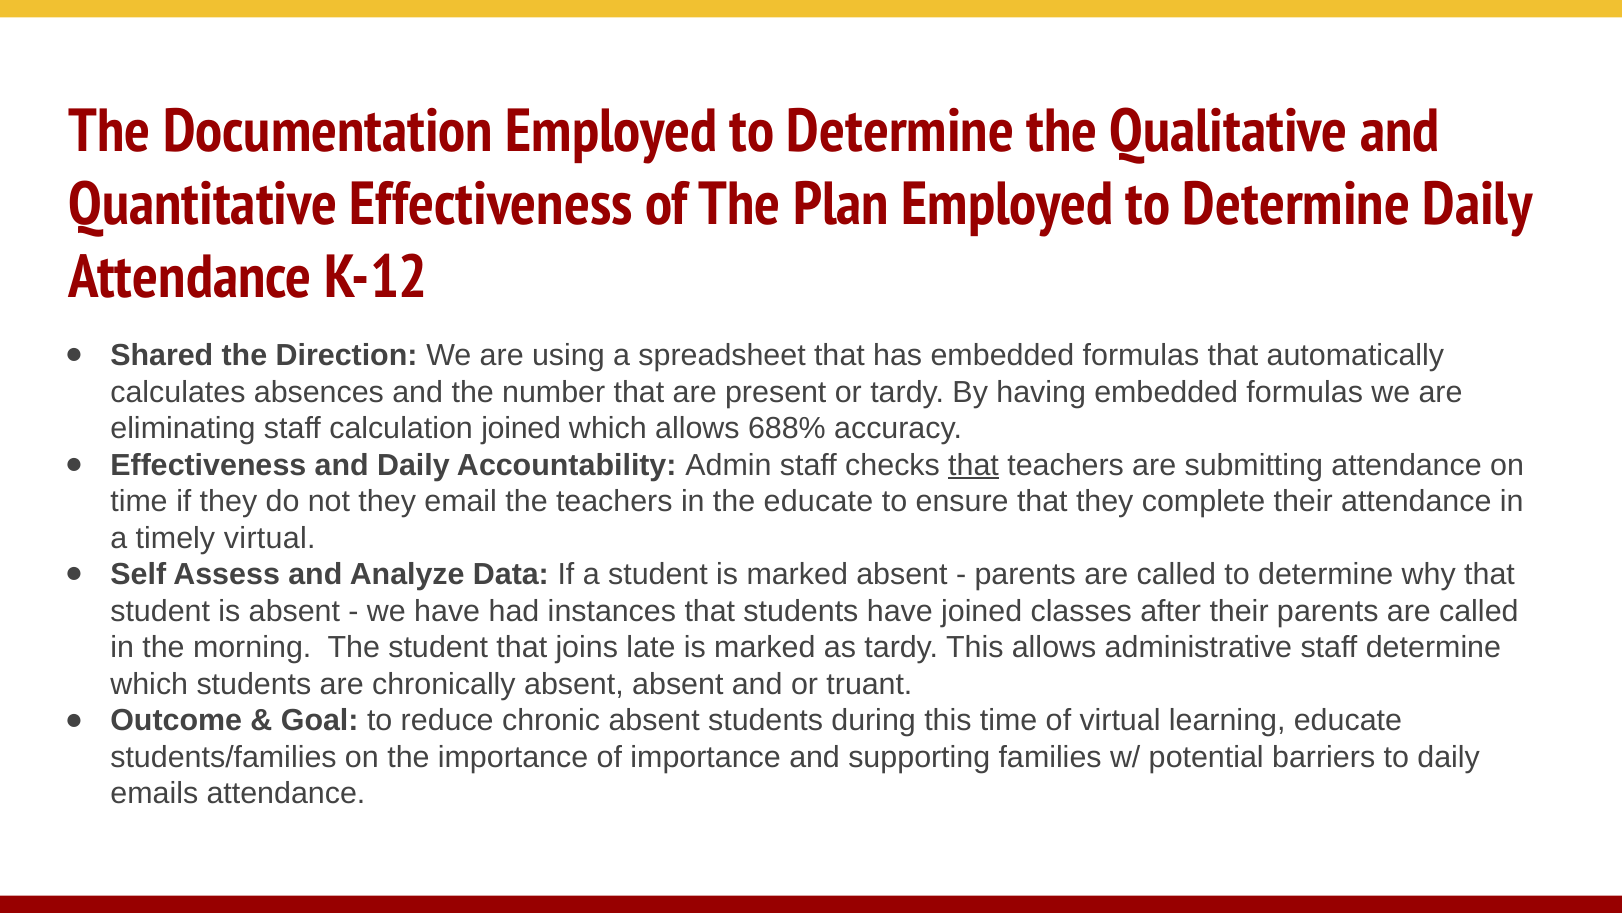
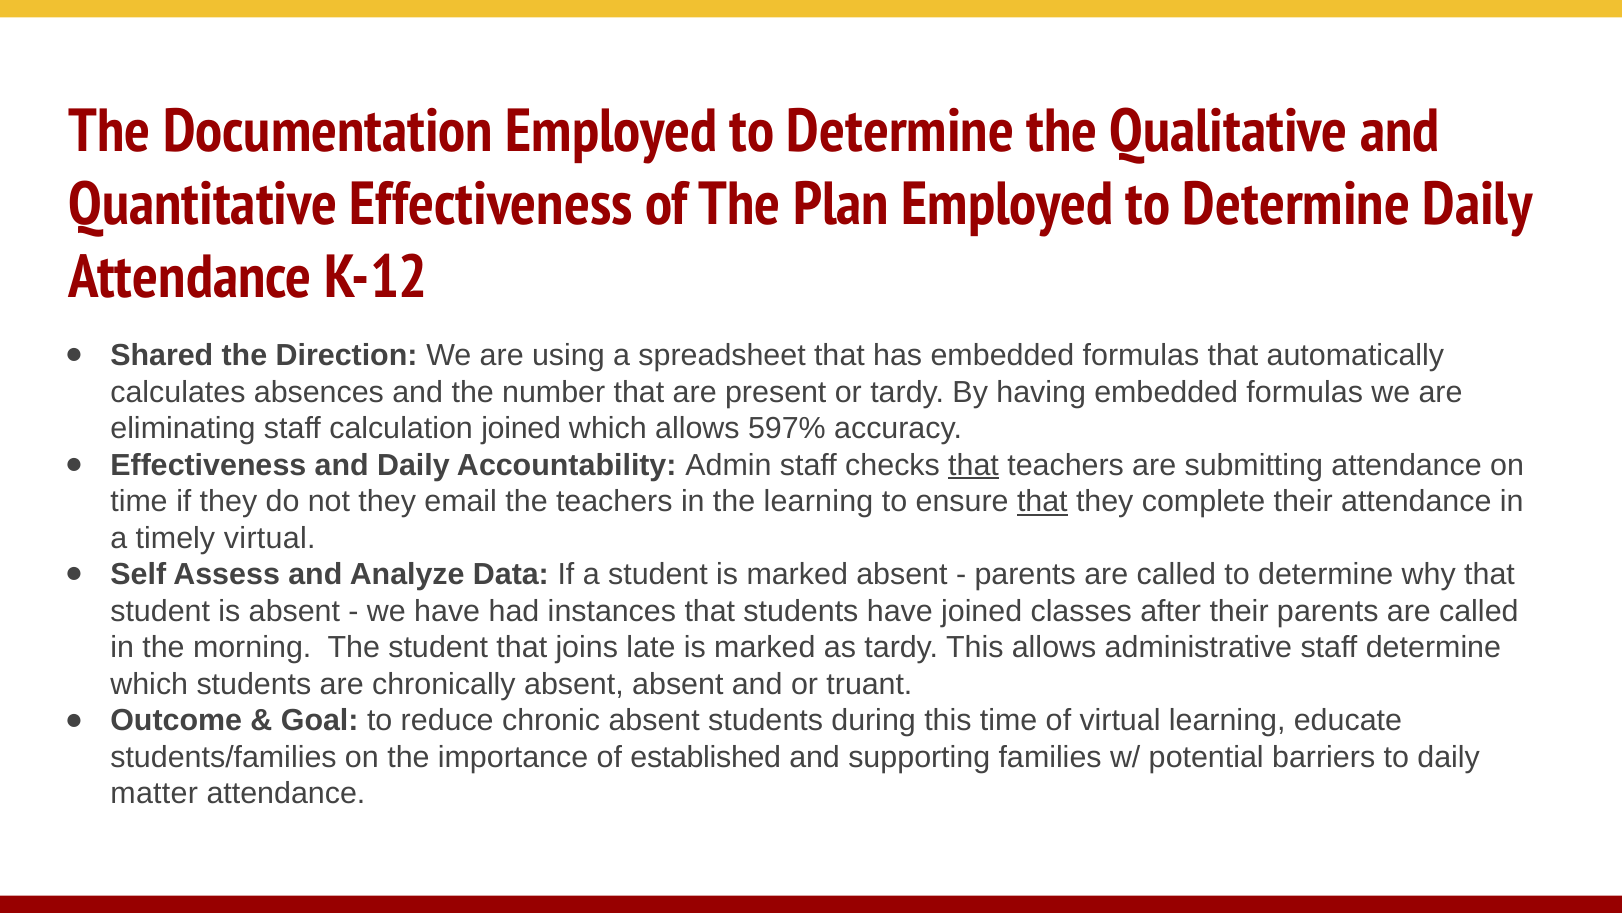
688%: 688% -> 597% (787, 428)
the educate: educate -> learning (818, 501)
that underline: none -> present (1042, 501)
of importance: importance -> established (706, 757)
emails: emails -> matter (154, 793)
